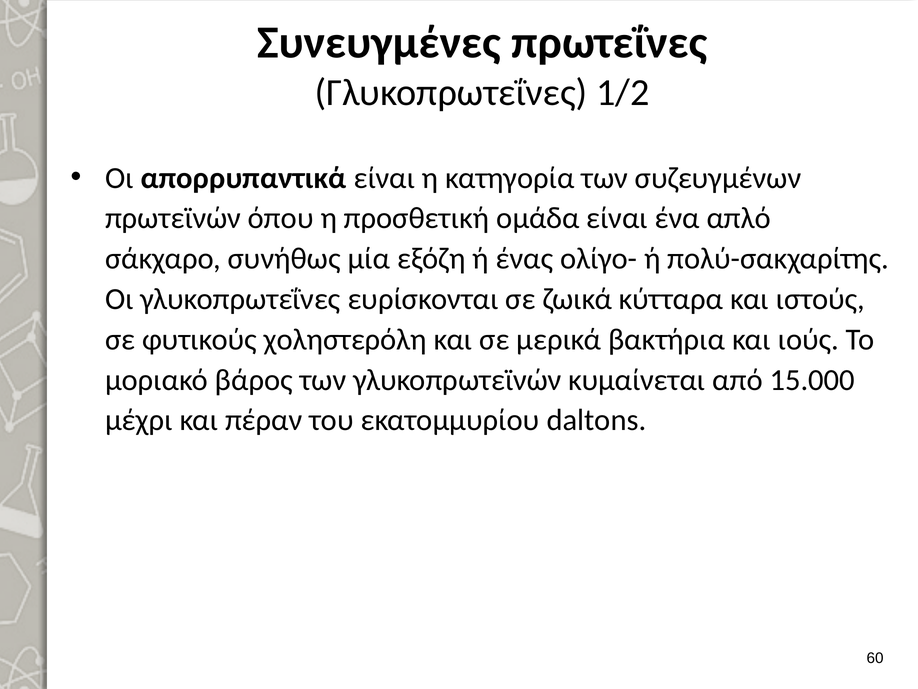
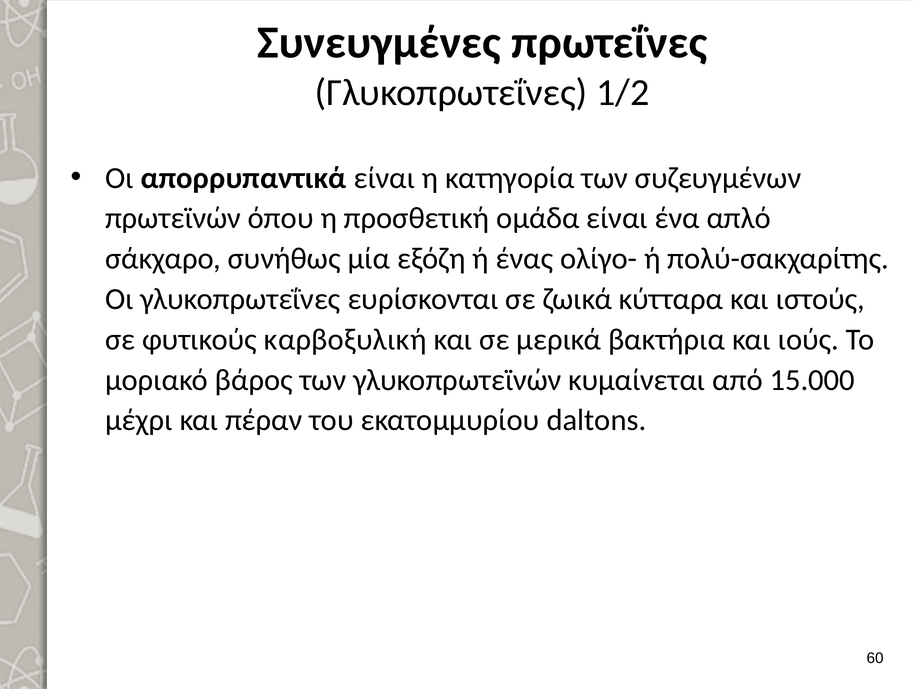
χοληστερόλη: χοληστερόλη -> καρβοξυλική (345, 339)
